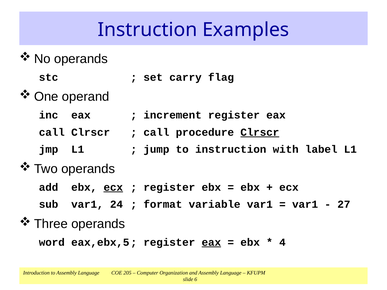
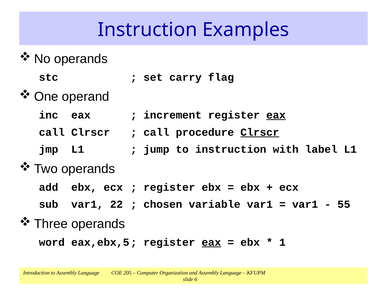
eax underline: none -> present (276, 115)
ecx underline: present -> none (113, 187)
24: 24 -> 22 (116, 205)
format: format -> chosen (163, 205)
27: 27 -> 55 (344, 205)
4: 4 -> 1 (282, 242)
